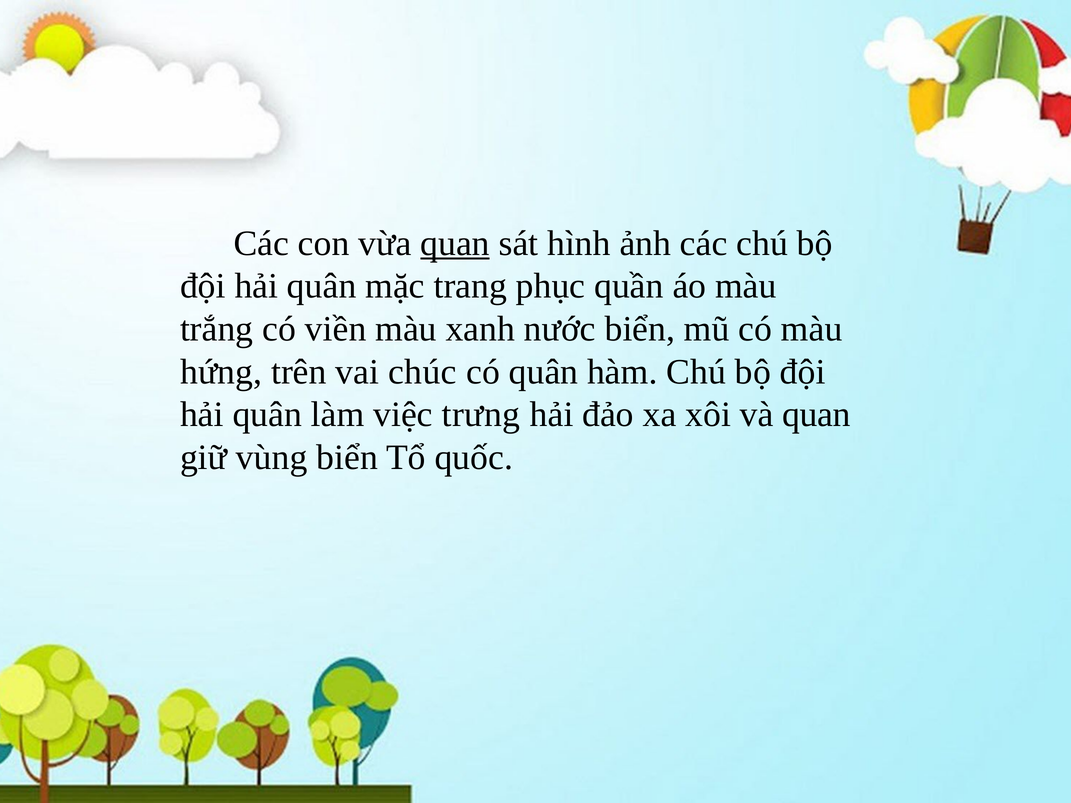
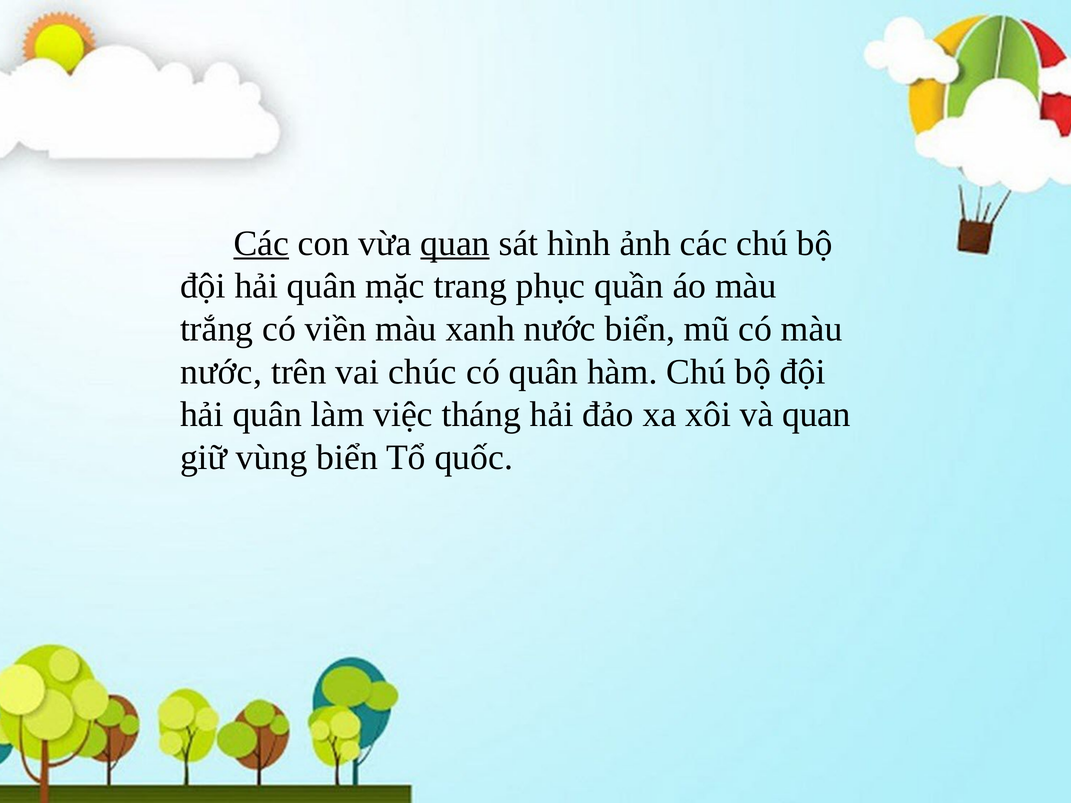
Các underline: none -> present (261, 243)
hứng: hứng -> nước (221, 372)
trưng: trưng -> tháng (481, 415)
